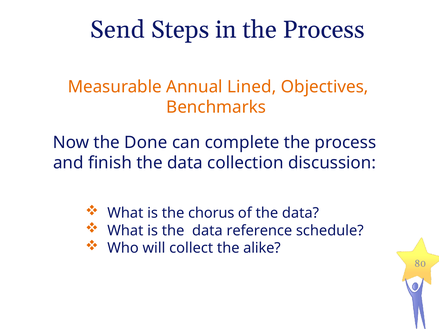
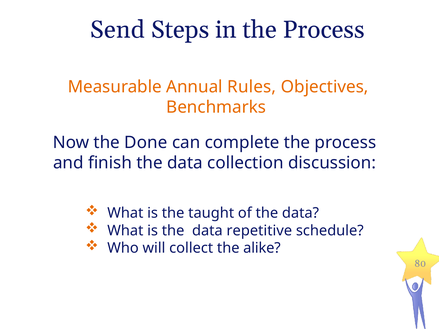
Lined: Lined -> Rules (252, 87)
chorus: chorus -> taught (211, 213)
reference: reference -> repetitive (259, 231)
